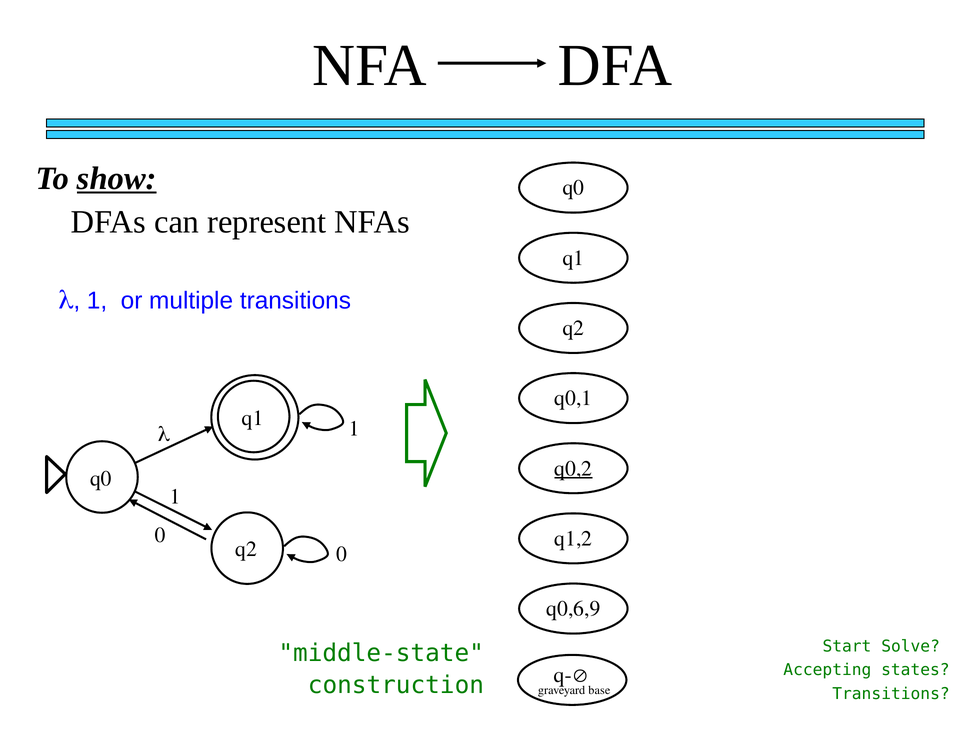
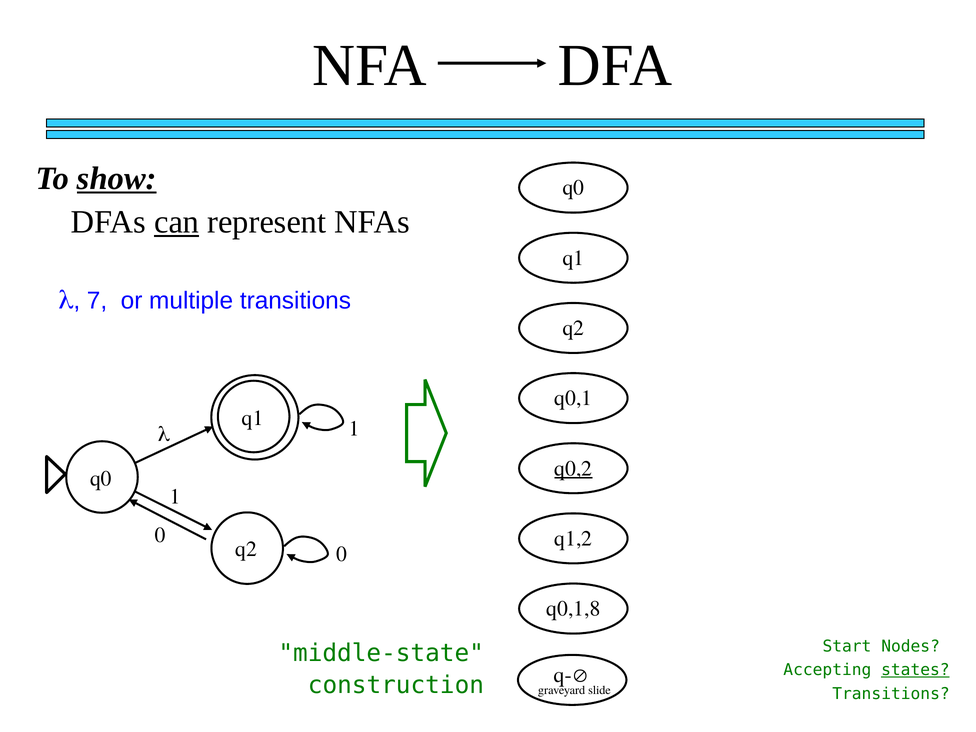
can underline: none -> present (177, 222)
1: 1 -> 7 (97, 300)
q0,6,9: q0,6,9 -> q0,1,8 (573, 609)
Solve: Solve -> Nodes (911, 646)
states underline: none -> present (915, 670)
base: base -> slide (599, 690)
